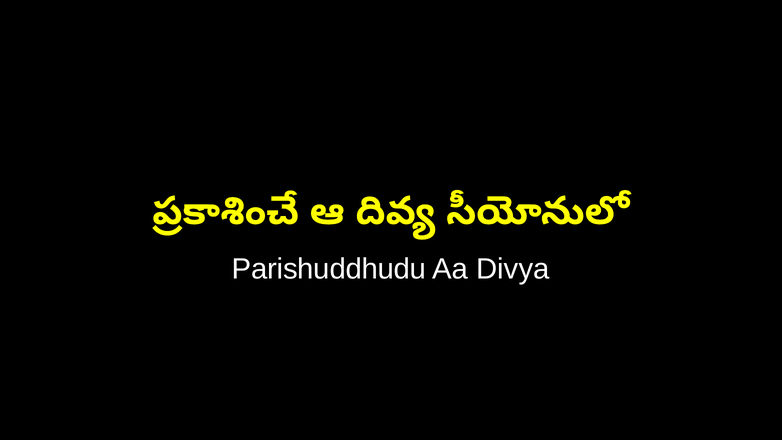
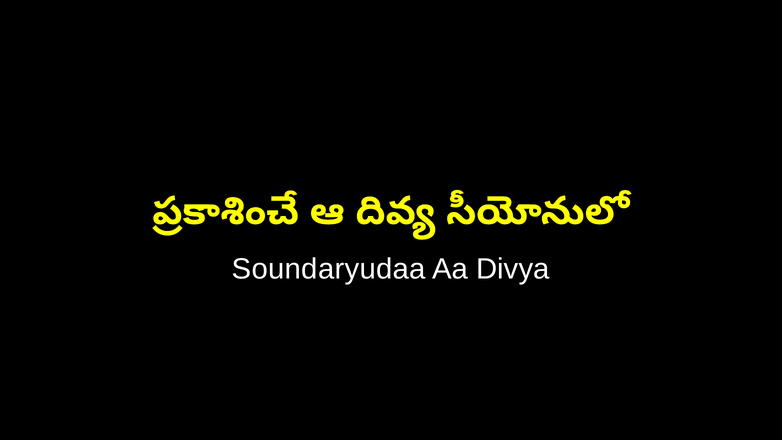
Parishuddhudu: Parishuddhudu -> Soundaryudaa (329, 269)
